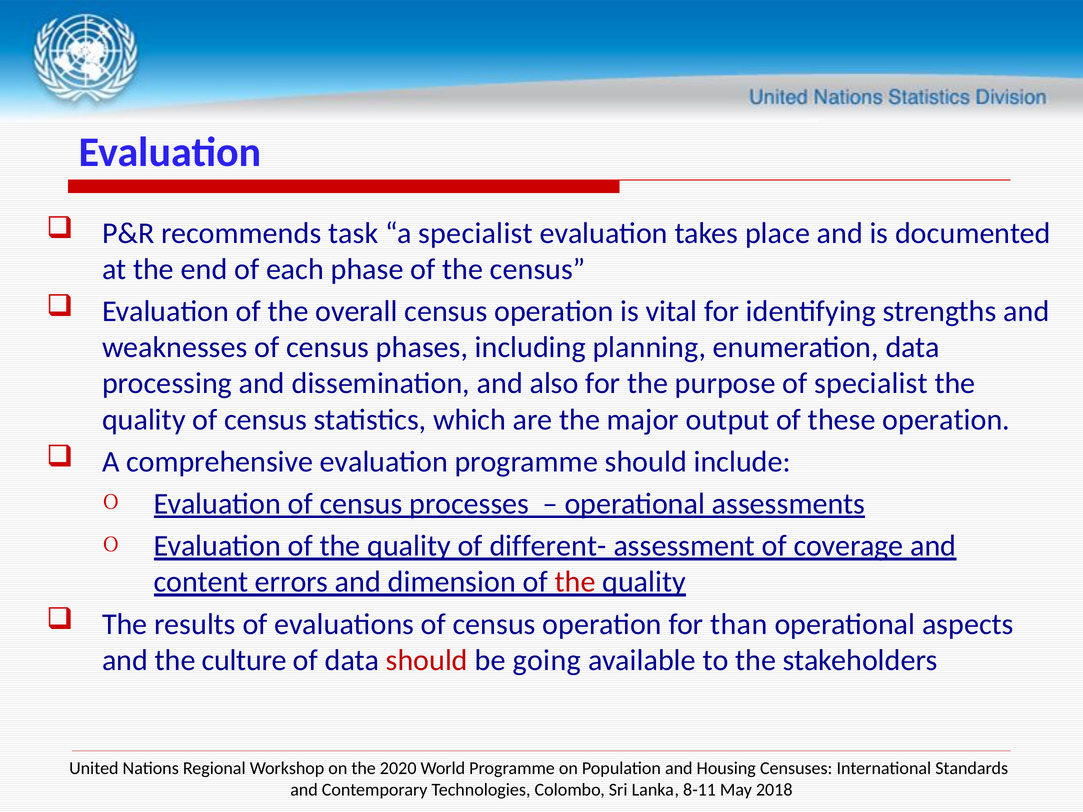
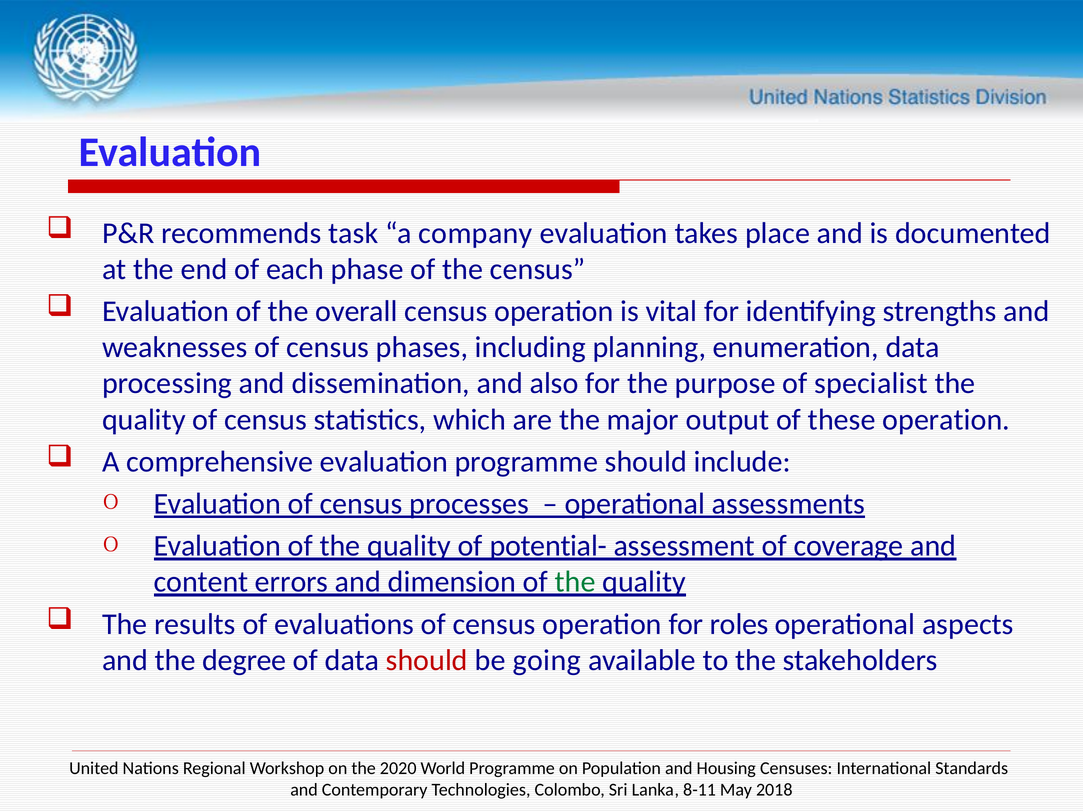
a specialist: specialist -> company (475, 233)
different-: different- -> potential- (548, 546)
the colour: red -> green (575, 582)
than: than -> roles (739, 624)
culture: culture -> degree (244, 660)
